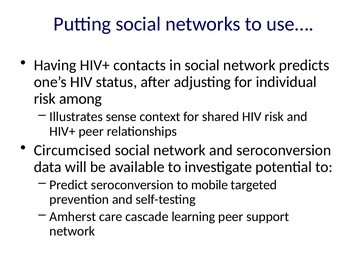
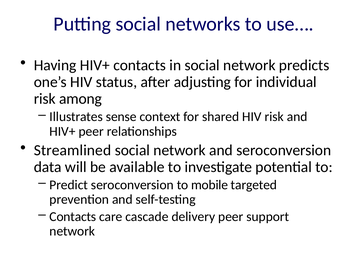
Circumcised: Circumcised -> Streamlined (72, 150)
Amherst: Amherst -> Contacts (73, 216)
learning: learning -> delivery (193, 216)
